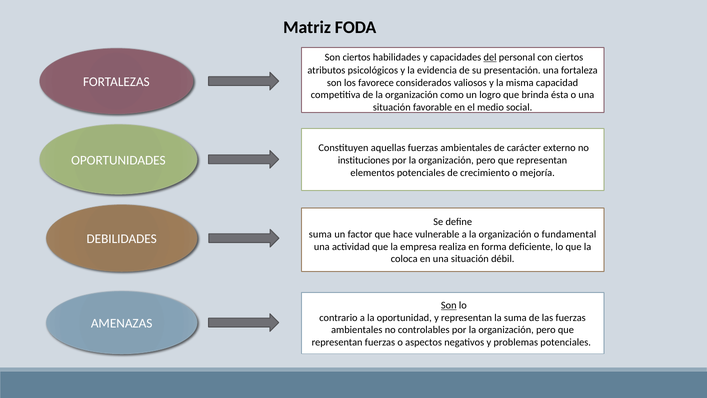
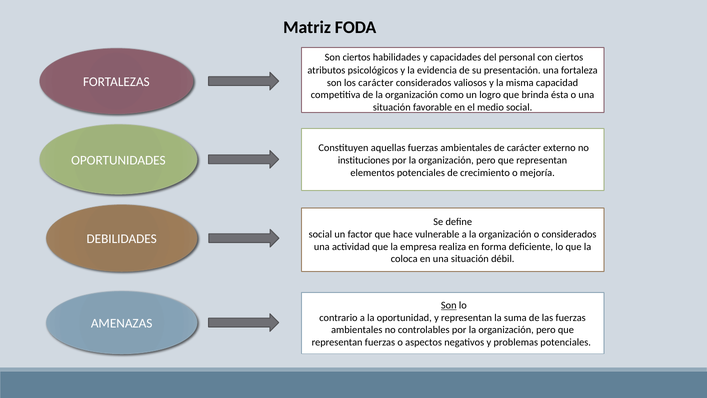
del underline: present -> none (490, 57)
los favorece: favorece -> carácter (376, 83)
suma: suma -> social (320, 234)
o fundamental: fundamental -> considerados (569, 234)
